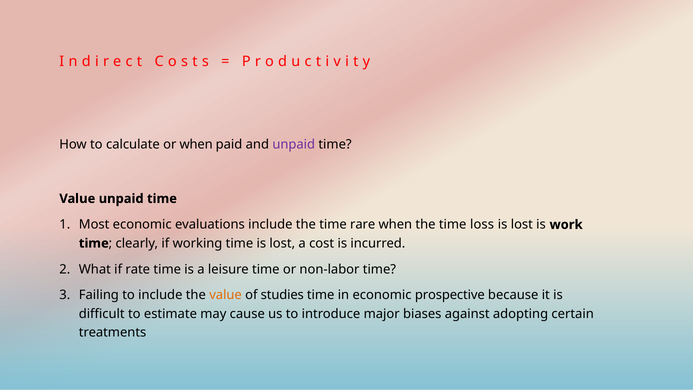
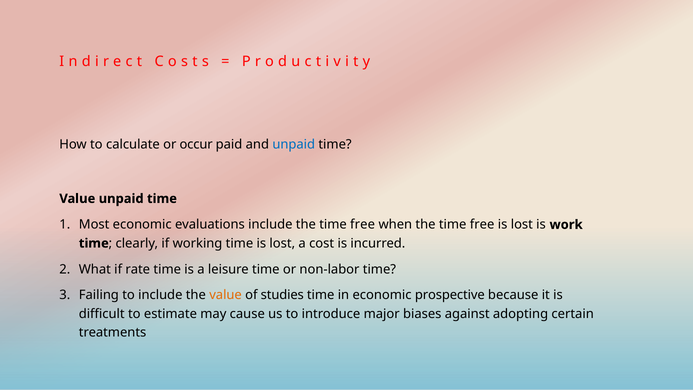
or when: when -> occur (196, 144)
unpaid colour: purple -> blue (294, 144)
include the time rare: rare -> free (363, 225)
when the time loss: loss -> free (482, 225)
